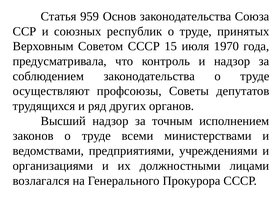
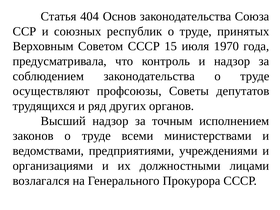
959: 959 -> 404 (90, 16)
